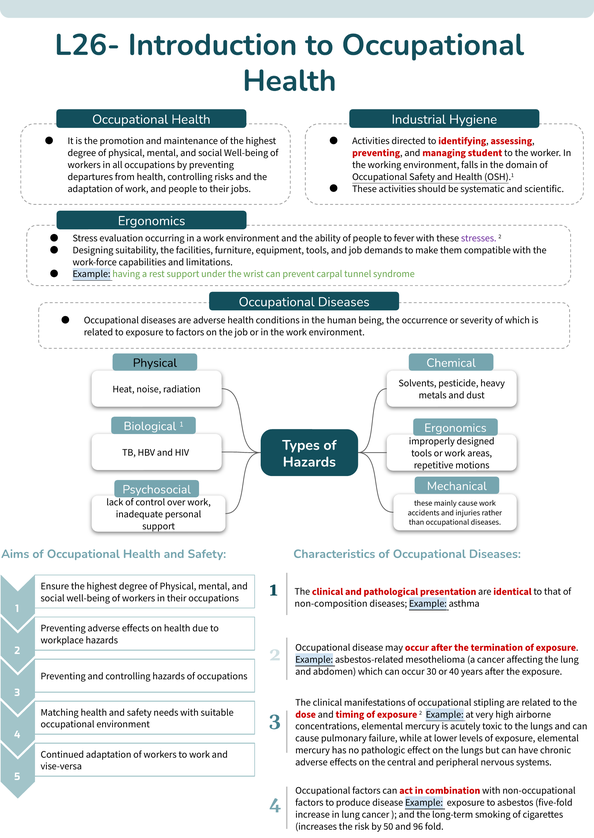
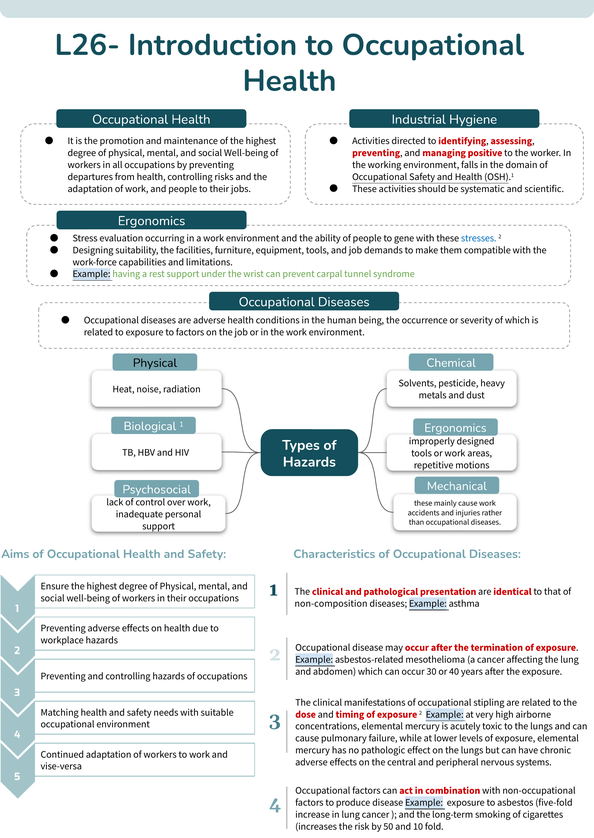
student: student -> positive (485, 153)
fever: fever -> gene (404, 238)
stresses colour: purple -> blue (479, 238)
96: 96 -> 10 (418, 826)
